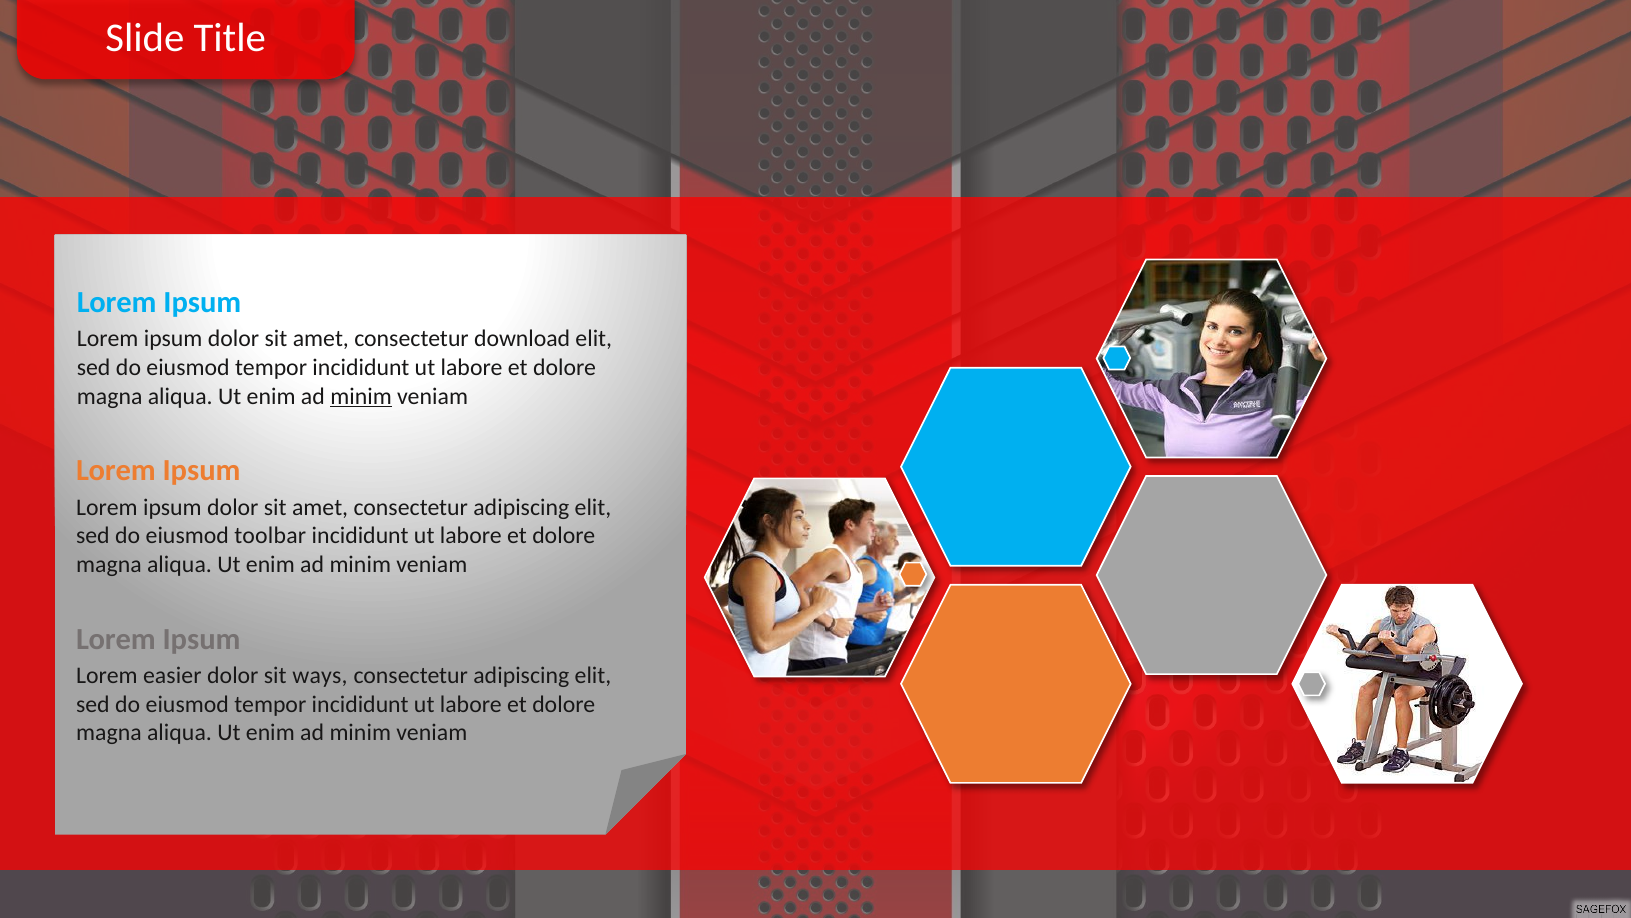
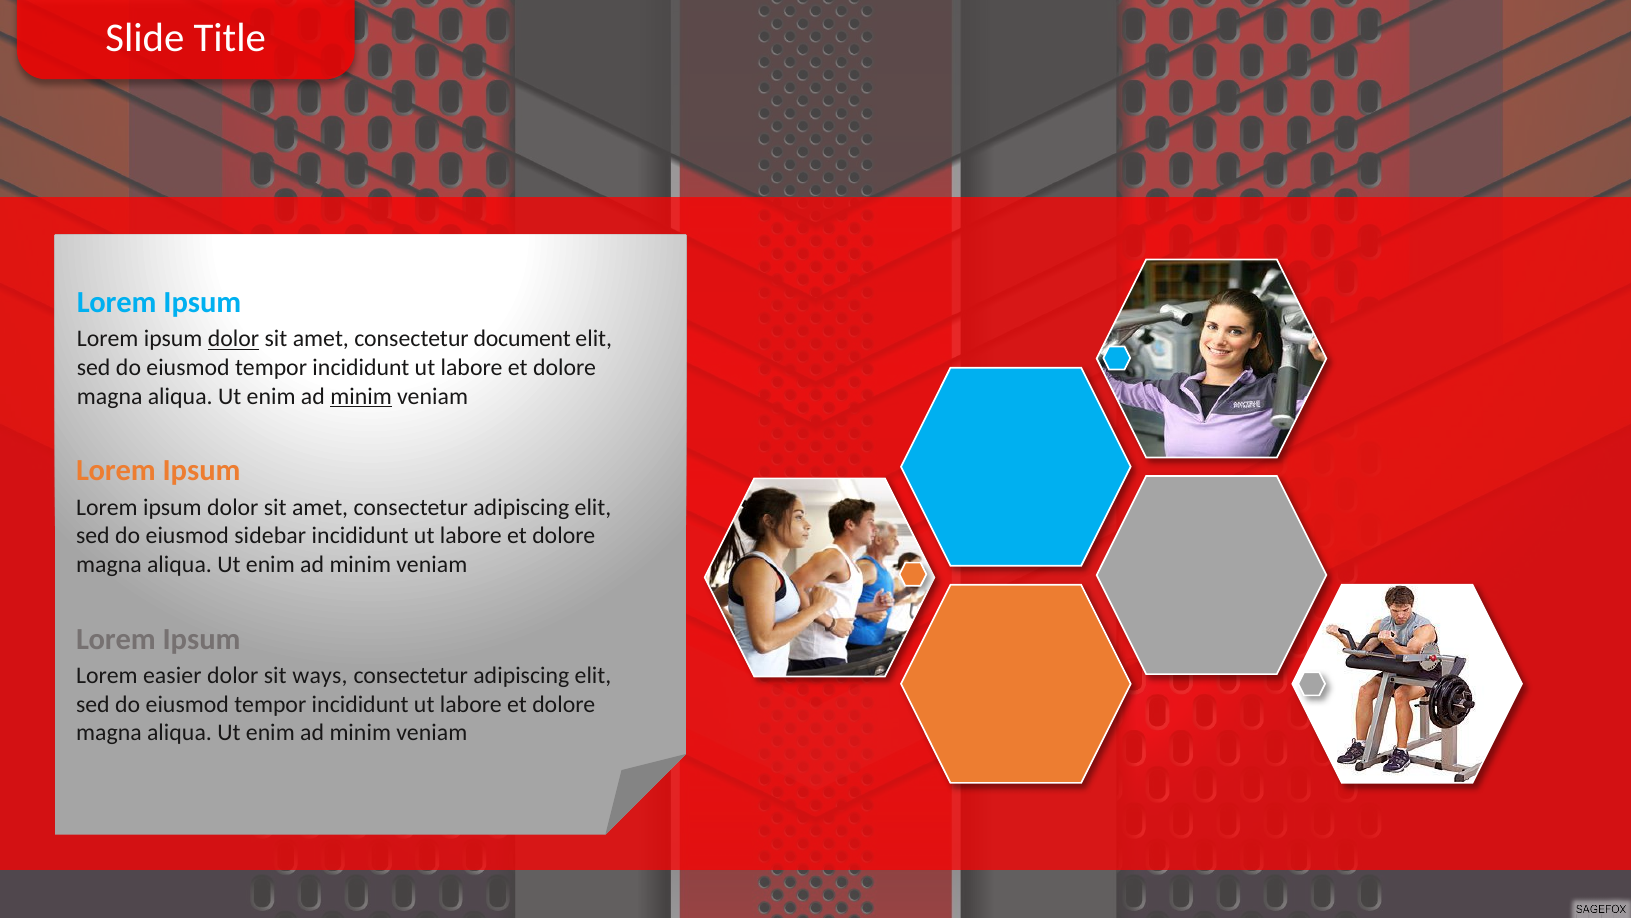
dolor underline: none -> present (234, 339)
download: download -> document (522, 339)
toolbar: toolbar -> sidebar (270, 536)
